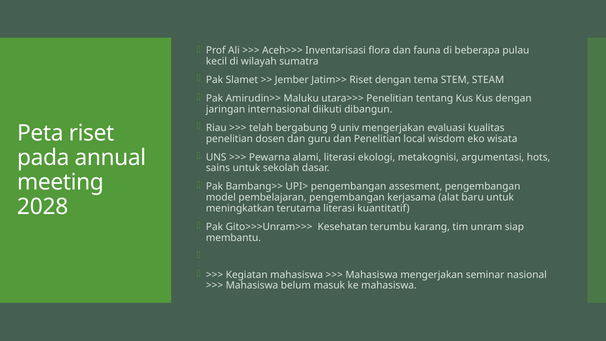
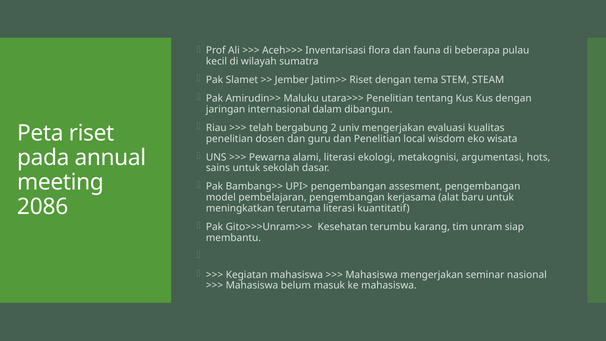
diikuti: diikuti -> dalam (327, 109)
9: 9 -> 2 (334, 128)
2028: 2028 -> 2086 (43, 207)
